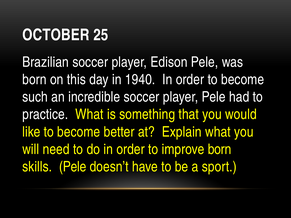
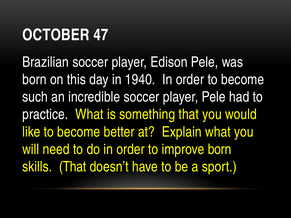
25: 25 -> 47 (101, 35)
skills Pele: Pele -> That (73, 167)
